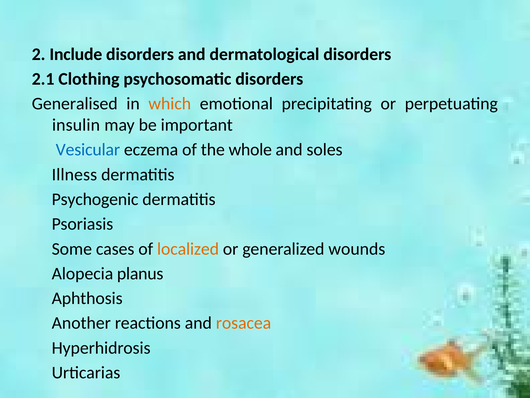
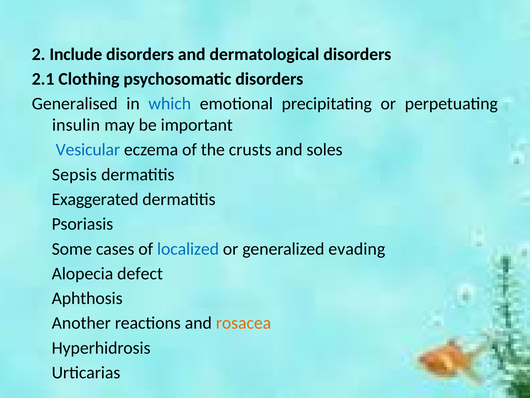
which colour: orange -> blue (170, 104)
whole: whole -> crusts (250, 150)
Illness: Illness -> Sepsis (74, 174)
Psychogenic: Psychogenic -> Exaggerated (95, 199)
localized colour: orange -> blue (188, 249)
wounds: wounds -> evading (357, 249)
planus: planus -> defect (140, 273)
